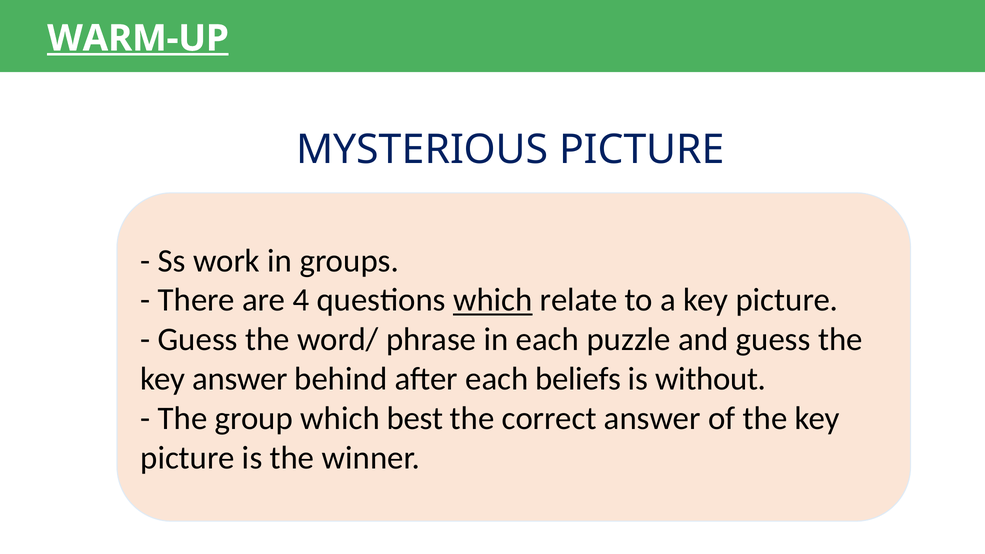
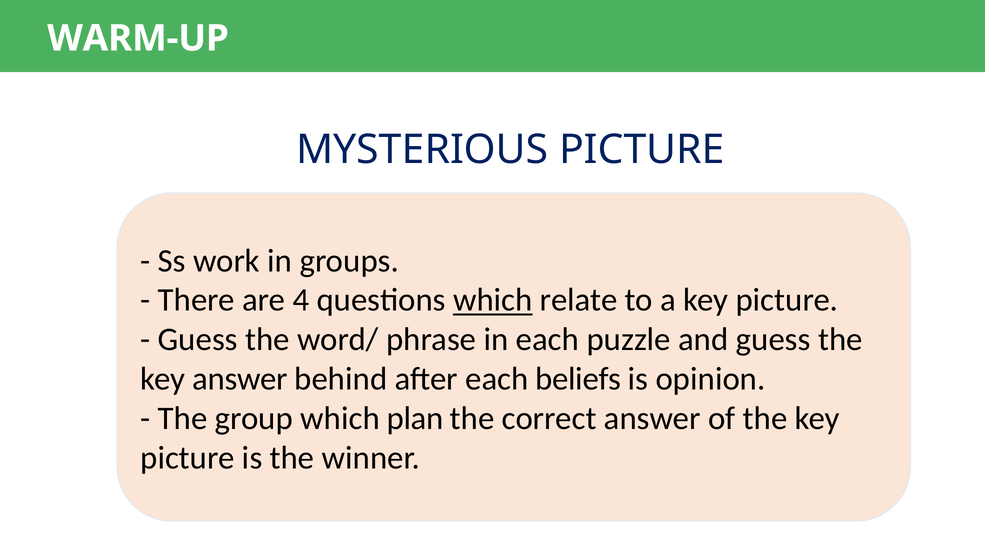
WARM-UP underline: present -> none (138, 38)
without: without -> opinion (711, 379)
best: best -> plan (415, 418)
